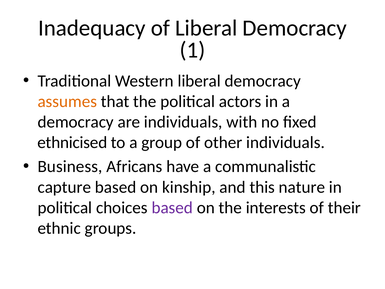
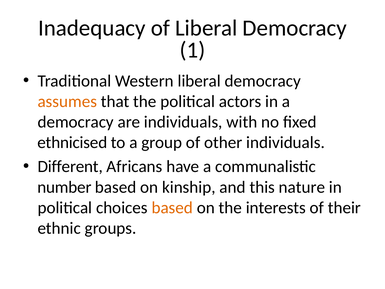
Business: Business -> Different (70, 166)
capture: capture -> number (64, 187)
based colour: purple -> orange (172, 208)
